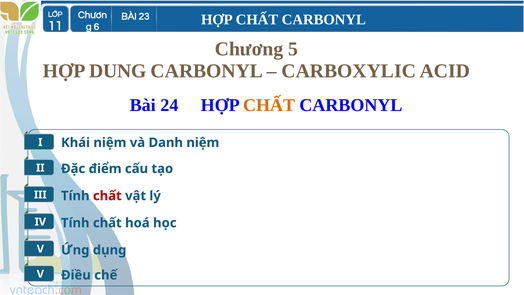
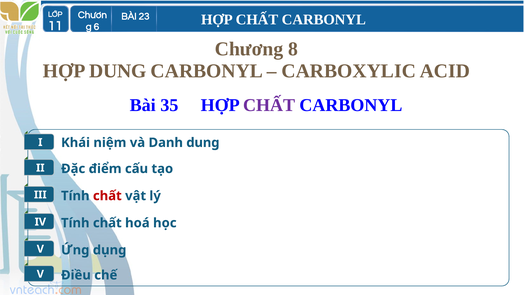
5: 5 -> 8 (293, 49)
24: 24 -> 35 (169, 105)
CHẤT colour: orange -> purple (269, 105)
Danh niệm: niệm -> dung (203, 143)
